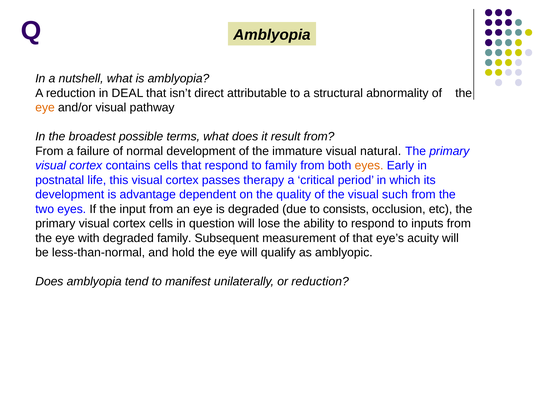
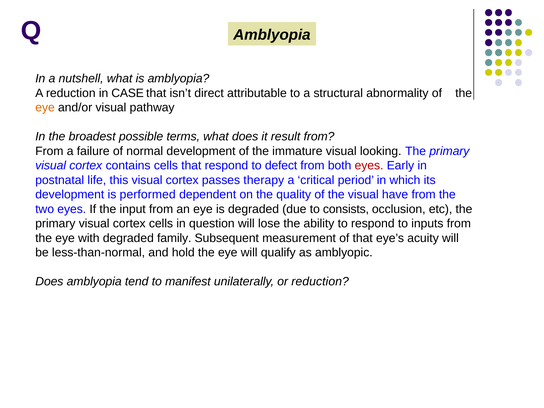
DEAL: DEAL -> CASE (128, 93)
natural: natural -> looking (381, 151)
to family: family -> defect (281, 166)
eyes colour: orange -> red (369, 166)
advantage: advantage -> performed (148, 195)
such: such -> have (395, 195)
